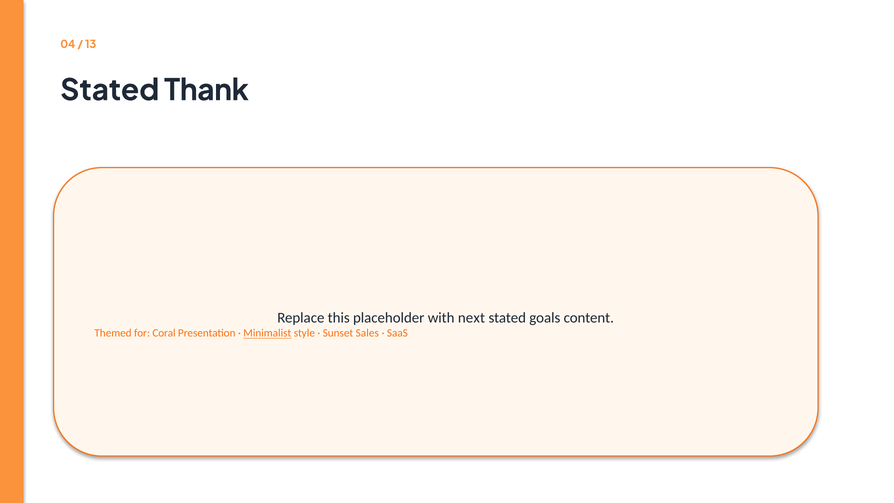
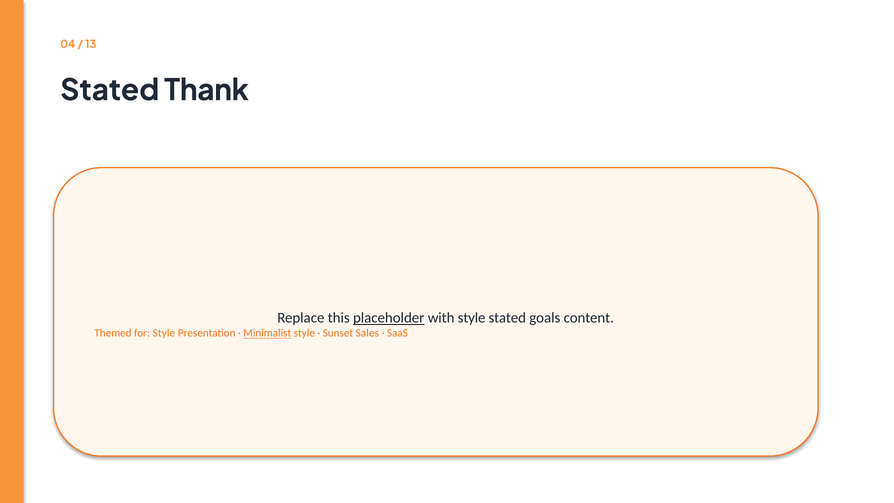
placeholder underline: none -> present (389, 318)
with next: next -> style (472, 318)
for Coral: Coral -> Style (164, 333)
